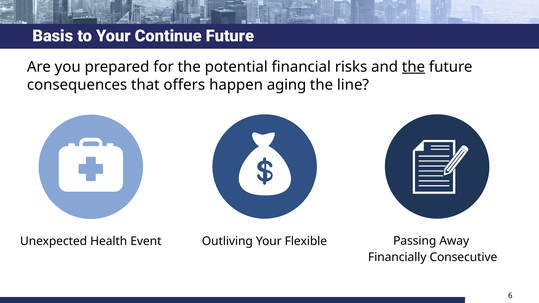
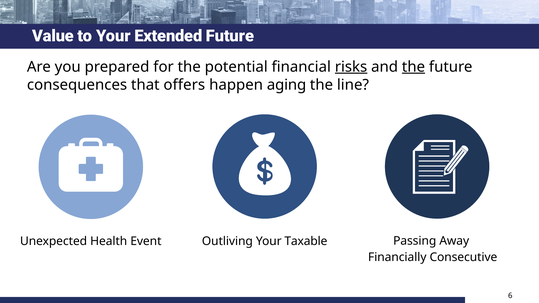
Basis: Basis -> Value (53, 36)
Continue: Continue -> Extended (168, 36)
risks underline: none -> present (351, 67)
Flexible: Flexible -> Taxable (306, 241)
